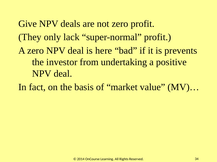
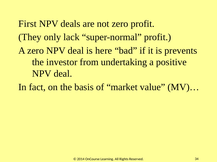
Give: Give -> First (27, 24)
